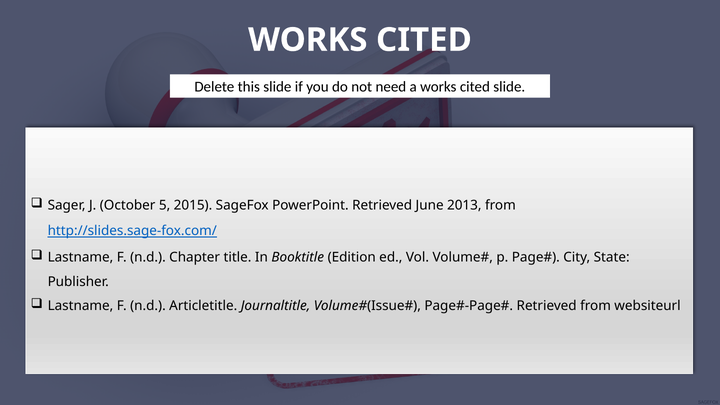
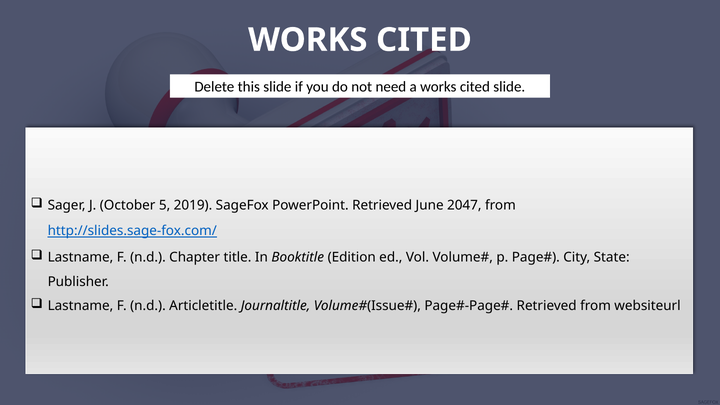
2015: 2015 -> 2019 (193, 205)
2013: 2013 -> 2047 (464, 205)
